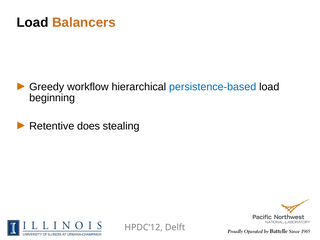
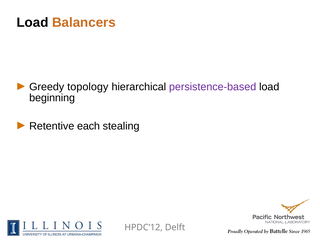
workflow: workflow -> topology (88, 87)
persistence-based colour: blue -> purple (213, 87)
does: does -> each (89, 126)
